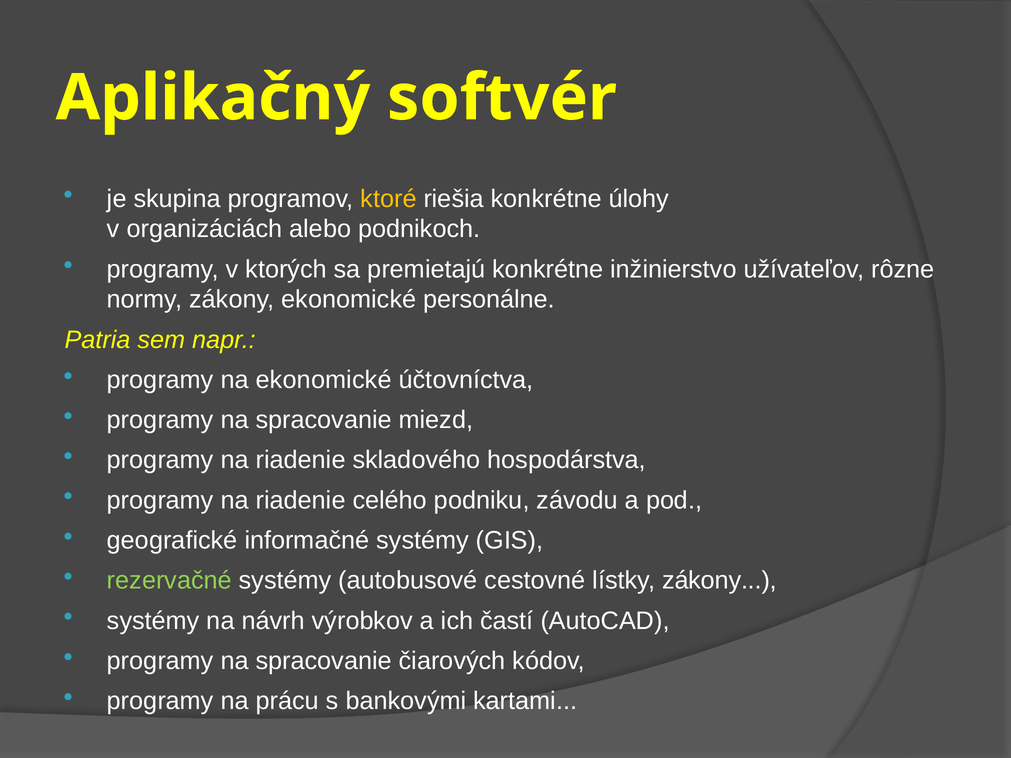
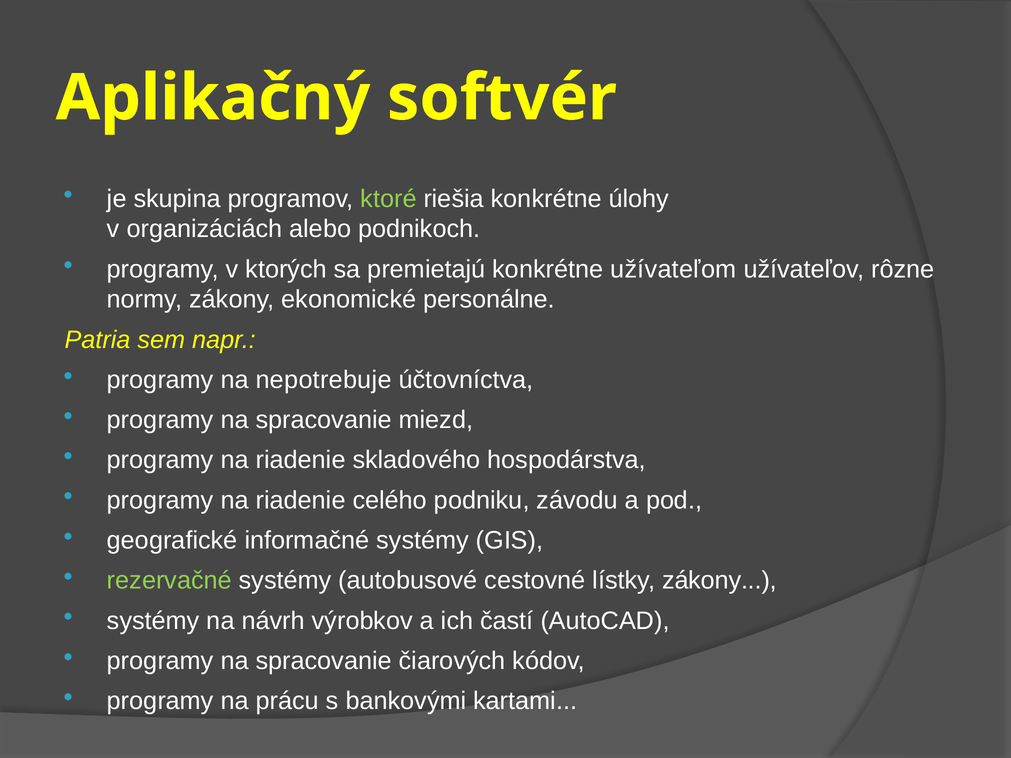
ktoré colour: yellow -> light green (388, 199)
inžinierstvo: inžinierstvo -> užívateľom (673, 269)
na ekonomické: ekonomické -> nepotrebuje (324, 380)
